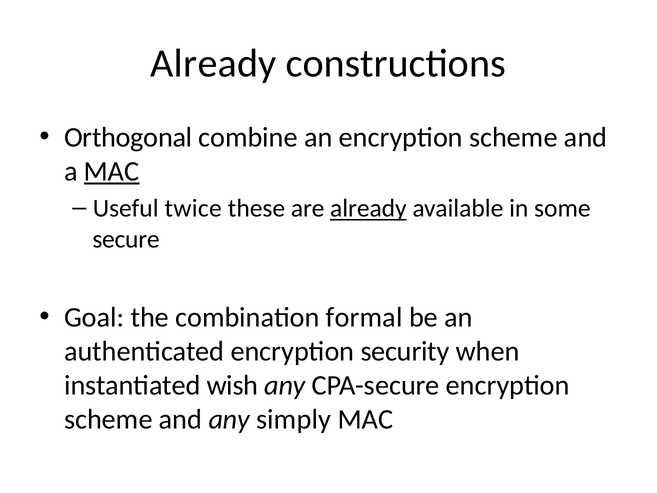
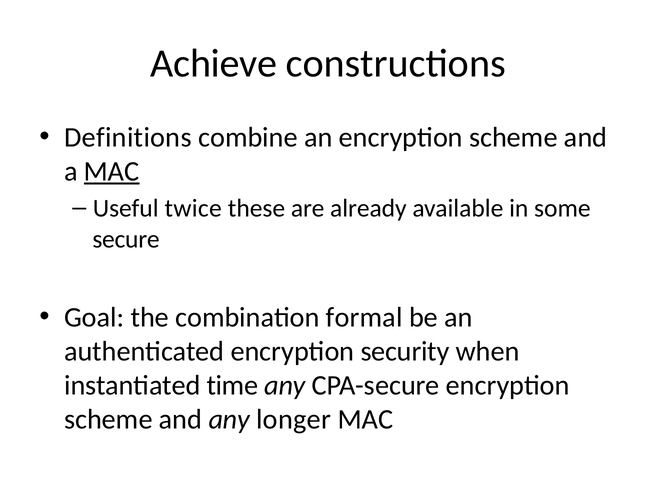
Already: Already -> Achieve (214, 64)
Orthogonal: Orthogonal -> Definitions (128, 137)
already underline: present -> none (368, 208)
wish: wish -> time (232, 385)
simply: simply -> longer (294, 419)
